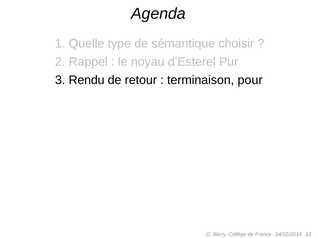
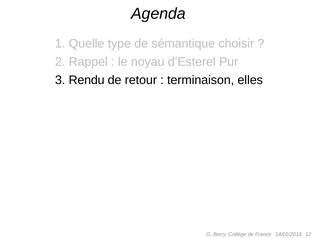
pour: pour -> elles (250, 80)
